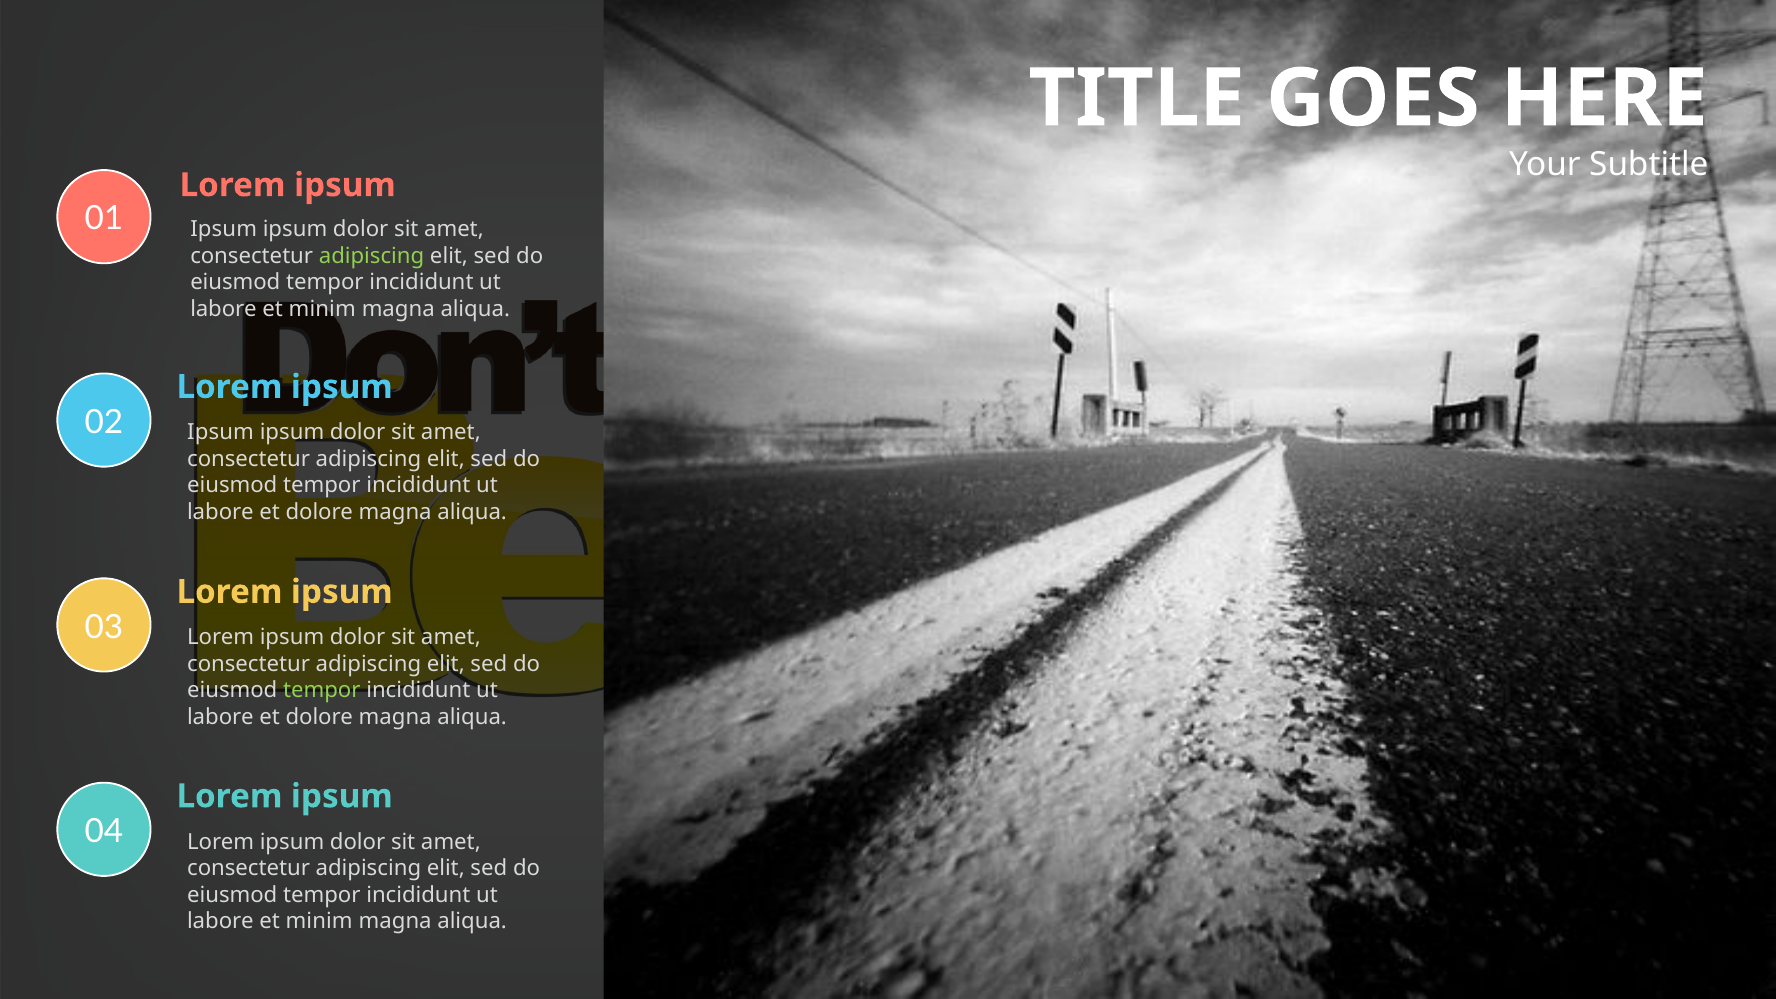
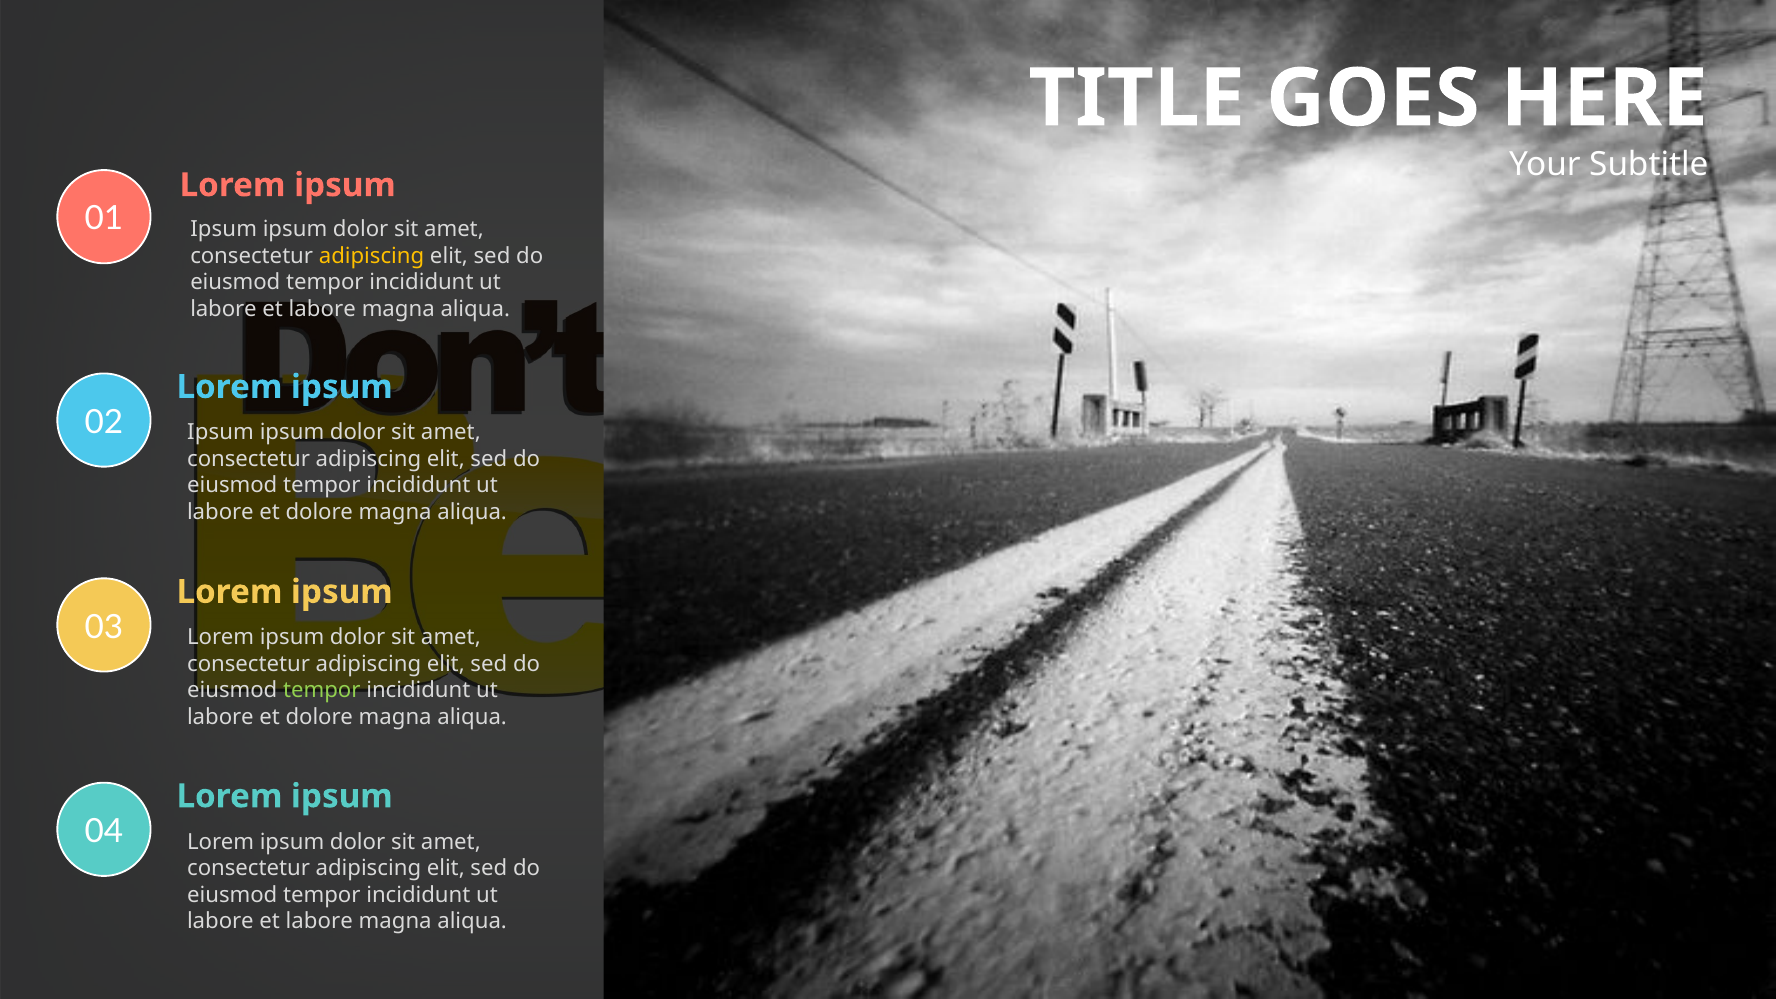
adipiscing colour: light green -> yellow (372, 256)
minim: minim -> labore (322, 309)
minim: minim -> labore (319, 922)
